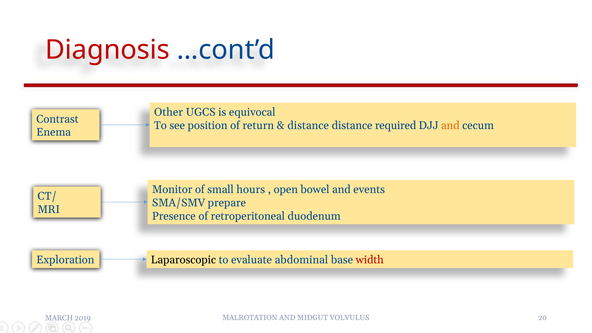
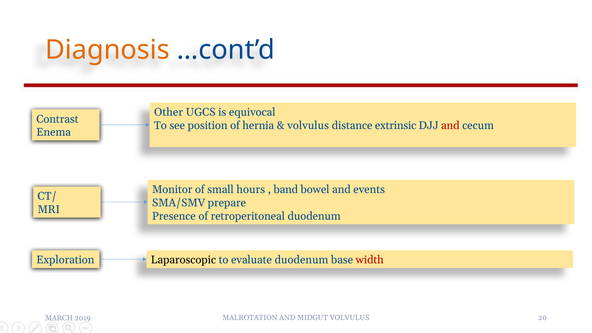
Diagnosis colour: red -> orange (108, 50)
return: return -> hernia (258, 126)
distance: distance -> volvulus (308, 126)
required: required -> extrinsic (396, 126)
and colour: orange -> red (450, 126)
open: open -> band (286, 189)
evaluate abdominal: abdominal -> duodenum (301, 260)
